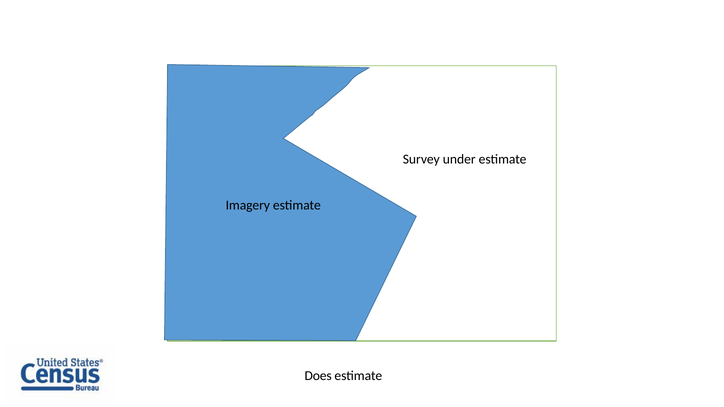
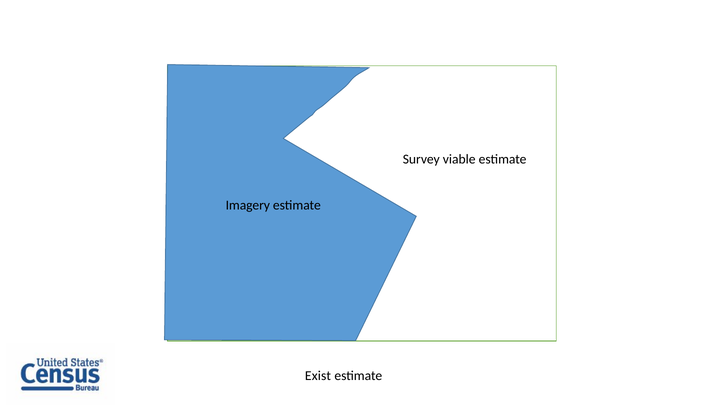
under: under -> viable (459, 159)
Does: Does -> Exist (318, 376)
